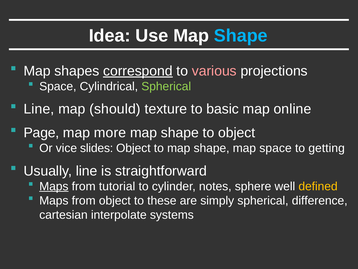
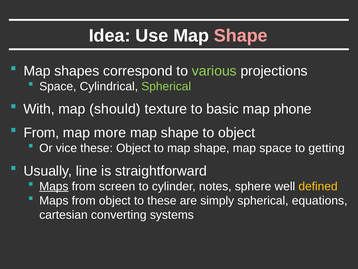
Shape colour: light blue -> pink (241, 36)
correspond underline: present -> none (138, 71)
various colour: pink -> light green (214, 71)
Line: Line -> With (39, 109)
online: online -> phone (293, 109)
Page: Page -> From (41, 133)
vice slides: slides -> these (97, 148)
tutorial: tutorial -> screen (117, 186)
difference: difference -> equations (320, 200)
interpolate: interpolate -> converting (119, 215)
